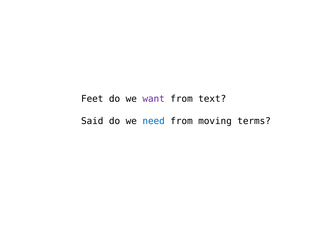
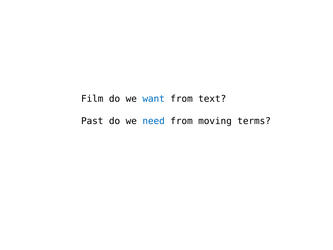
Feet: Feet -> Film (92, 99)
want colour: purple -> blue (154, 99)
Said: Said -> Past (92, 121)
